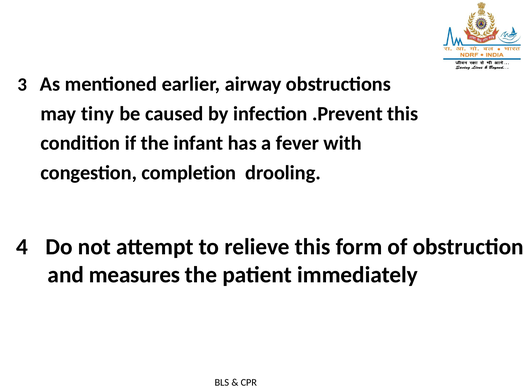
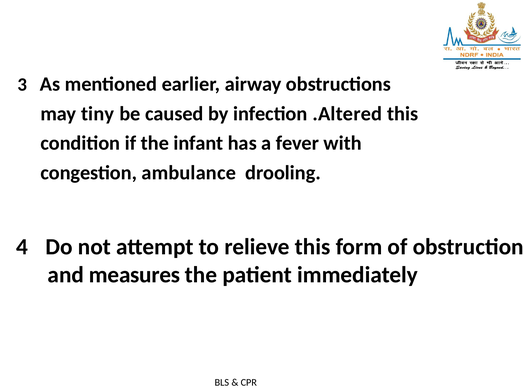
.Prevent: .Prevent -> .Altered (347, 114)
completion: completion -> ambulance (189, 173)
